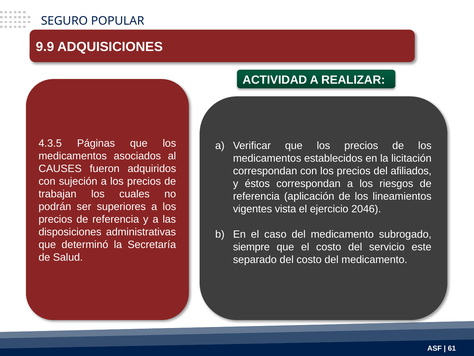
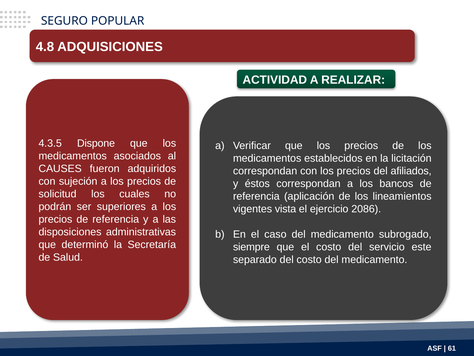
9.9: 9.9 -> 4.8 (45, 47)
Páginas: Páginas -> Dispone (96, 143)
riesgos: riesgos -> bancos (396, 183)
trabajan: trabajan -> solicitud (57, 194)
2046: 2046 -> 2086 (366, 209)
